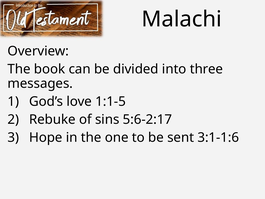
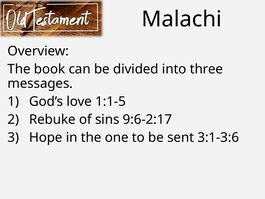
5:6-2:17: 5:6-2:17 -> 9:6-2:17 (147, 119)
3:1-1:6: 3:1-1:6 -> 3:1-3:6 (218, 137)
